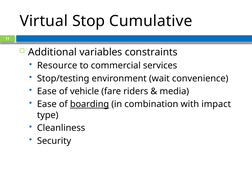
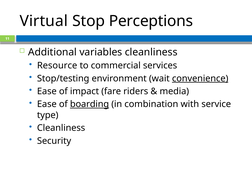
Cumulative: Cumulative -> Perceptions (151, 21)
variables constraints: constraints -> cleanliness (151, 52)
convenience underline: none -> present (200, 78)
vehicle: vehicle -> impact (85, 91)
impact: impact -> service (216, 104)
